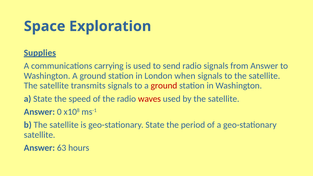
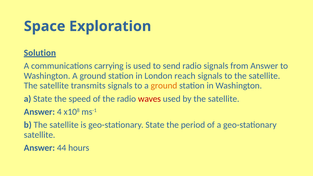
Supplies: Supplies -> Solution (40, 53)
when: when -> reach (185, 76)
ground colour: red -> orange (164, 86)
0: 0 -> 4 (59, 112)
63: 63 -> 44 (62, 148)
